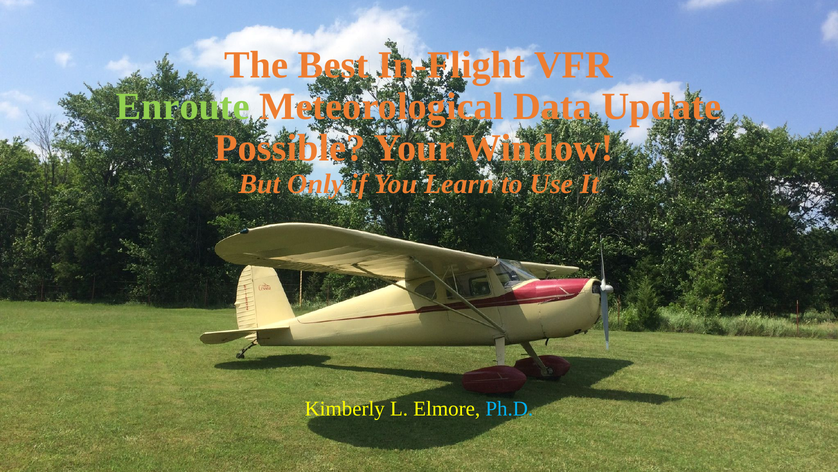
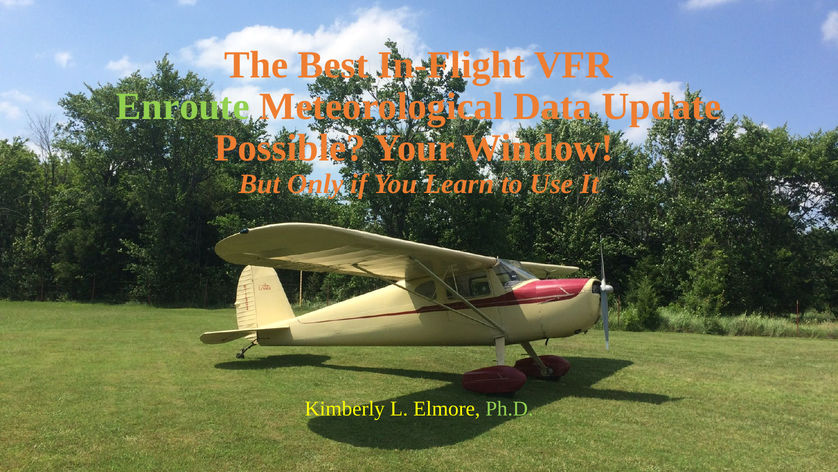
Ph.D colour: light blue -> light green (509, 408)
